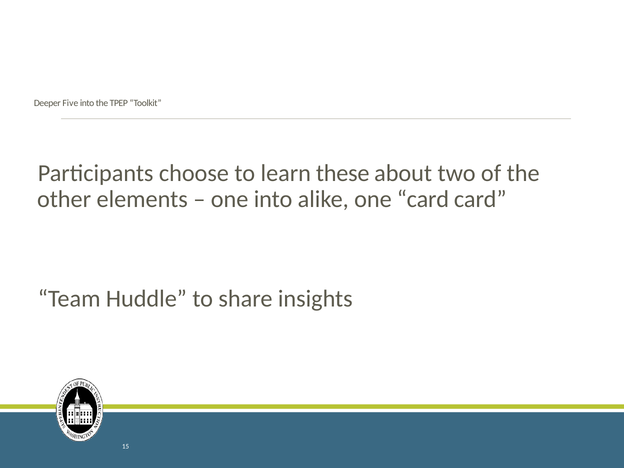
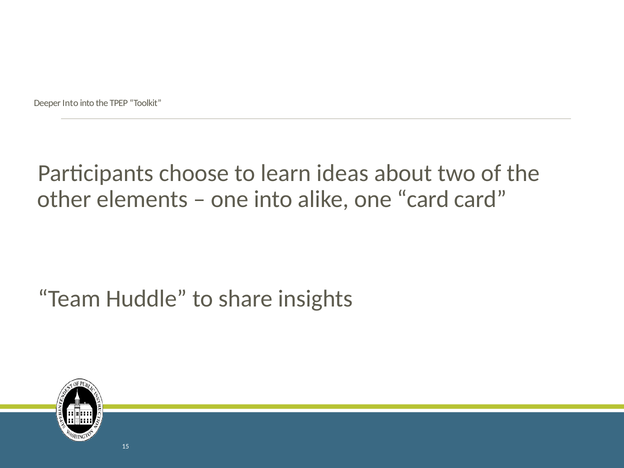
Deeper Five: Five -> Into (70, 103)
these: these -> ideas (342, 173)
